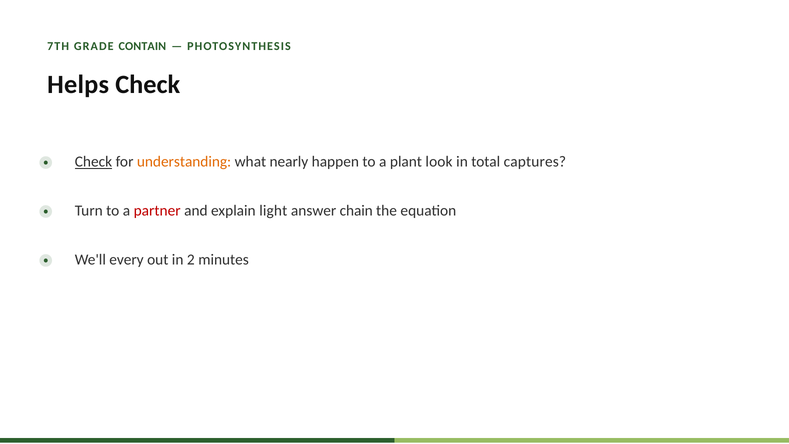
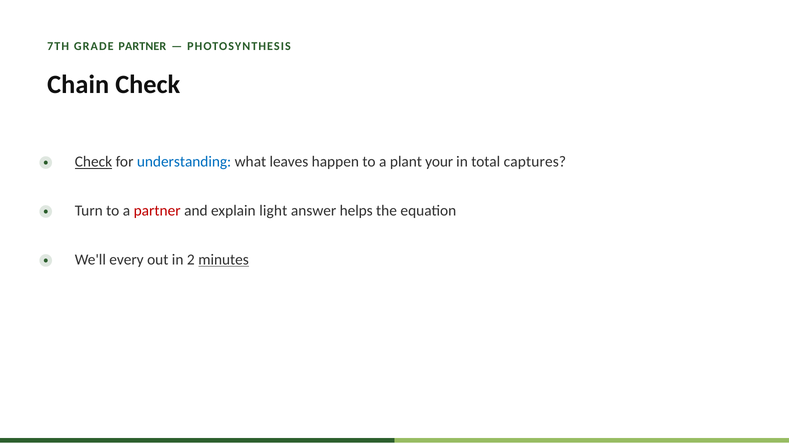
GRADE CONTAIN: CONTAIN -> PARTNER (142, 46)
Helps: Helps -> Chain (78, 85)
understanding colour: orange -> blue (184, 162)
nearly: nearly -> leaves (289, 162)
look: look -> your (439, 162)
chain: chain -> helps (356, 211)
minutes underline: none -> present (224, 260)
